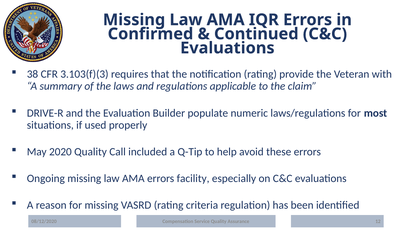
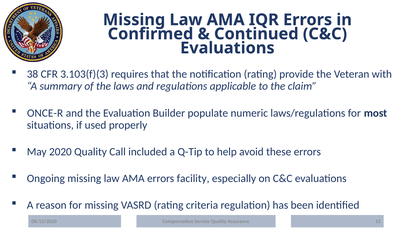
DRIVE-R: DRIVE-R -> ONCE-R (45, 113)
